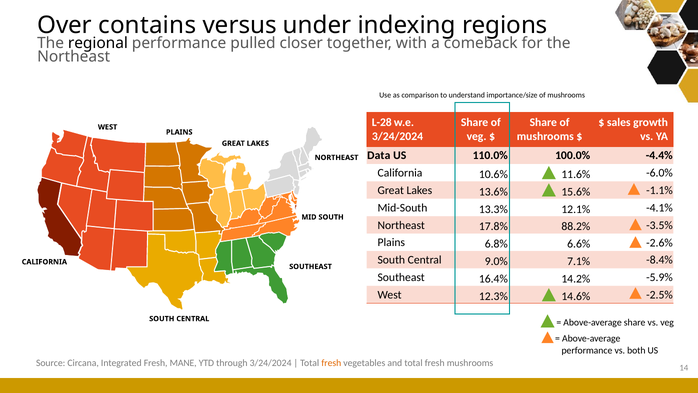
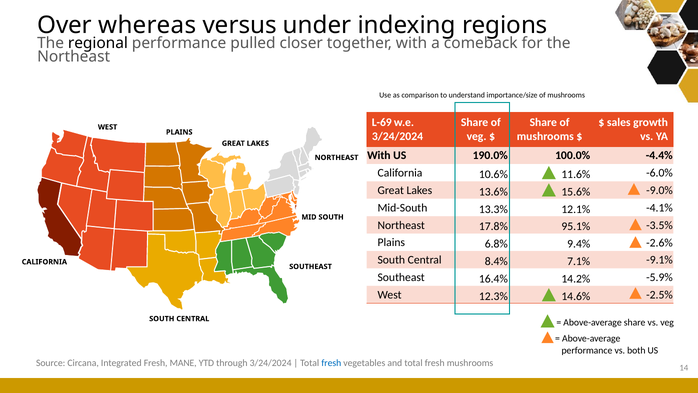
contains: contains -> whereas (147, 25)
L-28: L-28 -> L-69 (382, 122)
Data: Data -> With (379, 155)
110.0%: 110.0% -> 190.0% (490, 155)
-1.1%: -1.1% -> -9.0% (659, 190)
88.2%: 88.2% -> 95.1% (576, 226)
6.6%: 6.6% -> 9.4% (579, 244)
9.0%: 9.0% -> 8.4% (496, 261)
-8.4%: -8.4% -> -9.1% (659, 260)
fresh colour: orange -> blue (331, 363)
